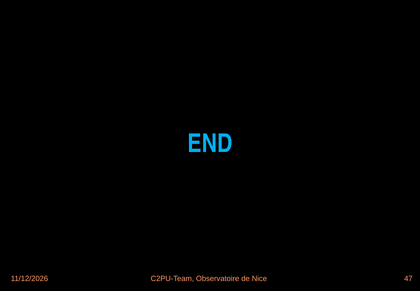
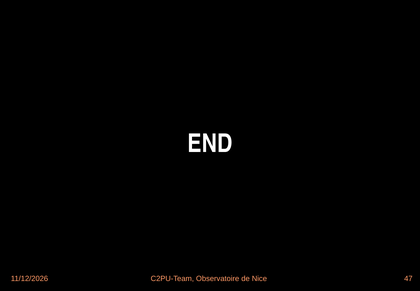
END colour: light blue -> white (210, 143)
